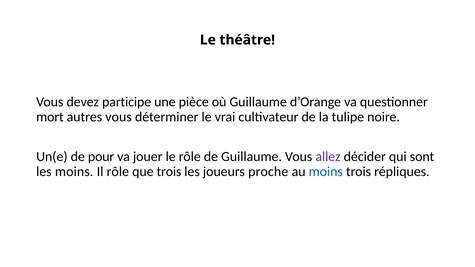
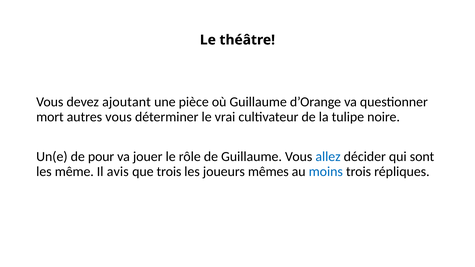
participe: participe -> ajoutant (127, 102)
allez colour: purple -> blue (328, 157)
les moins: moins -> même (74, 172)
Il rôle: rôle -> avis (118, 172)
proche: proche -> mêmes (268, 172)
